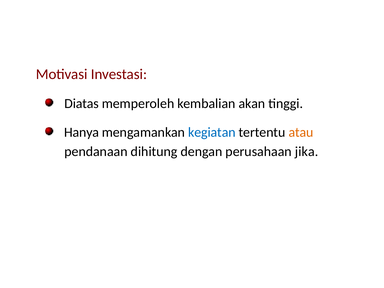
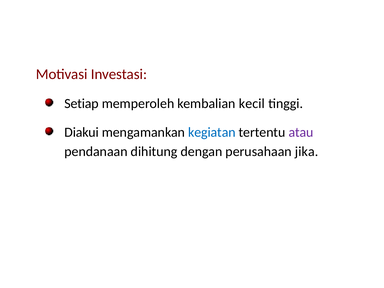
Diatas: Diatas -> Setiap (82, 104)
akan: akan -> kecil (252, 104)
Hanya: Hanya -> Diakui (82, 132)
atau colour: orange -> purple (301, 132)
